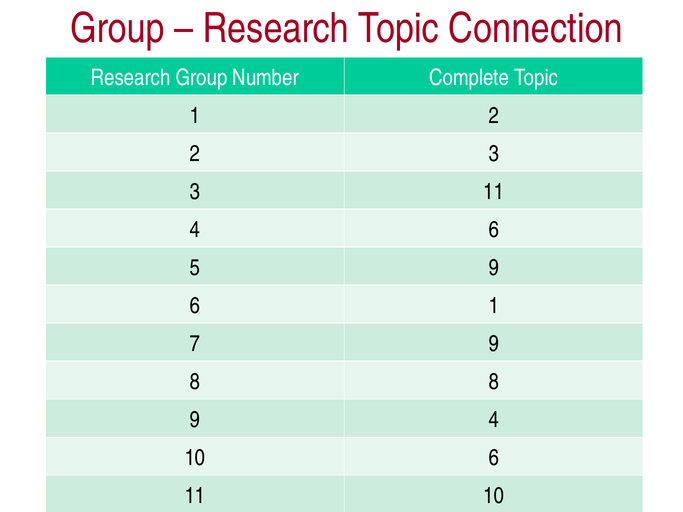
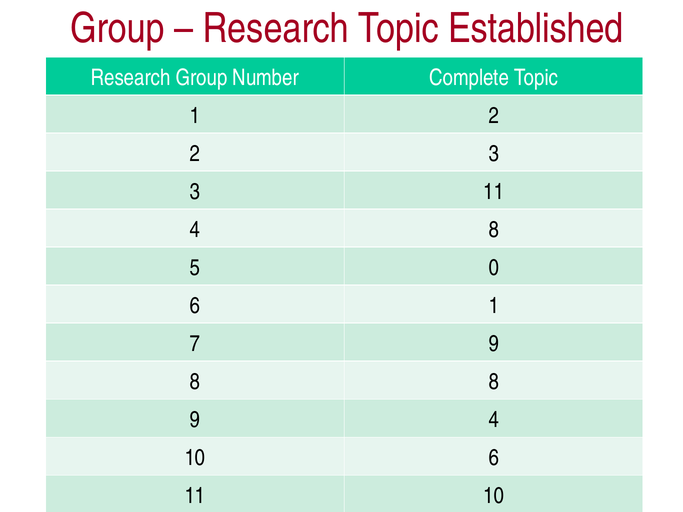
Connection: Connection -> Established (536, 29)
4 6: 6 -> 8 (494, 230)
5 9: 9 -> 0 (494, 268)
